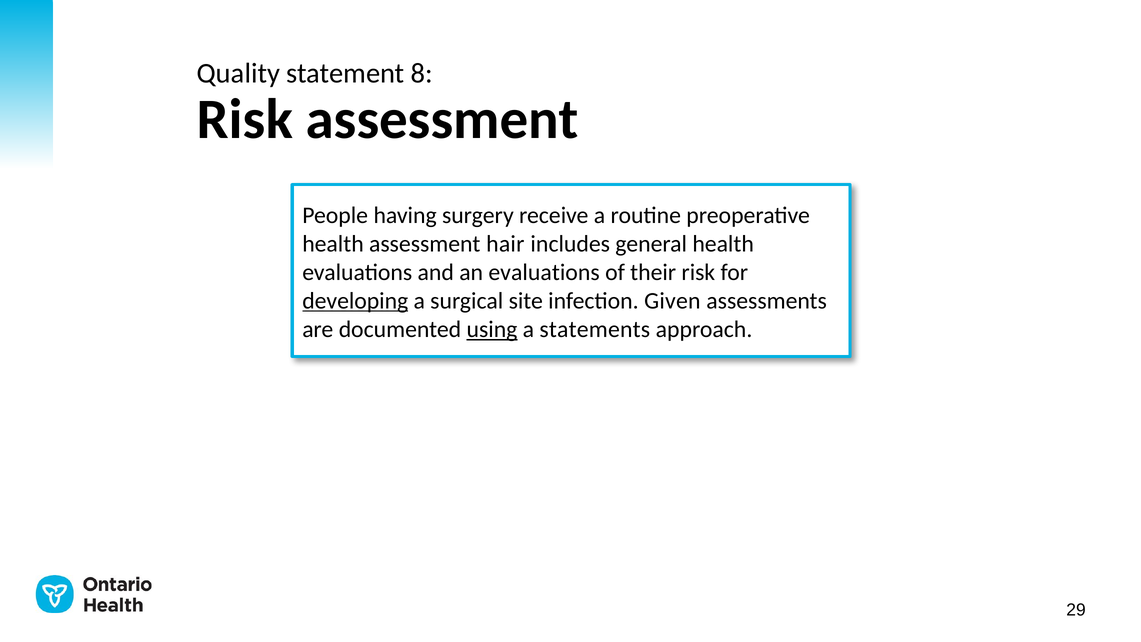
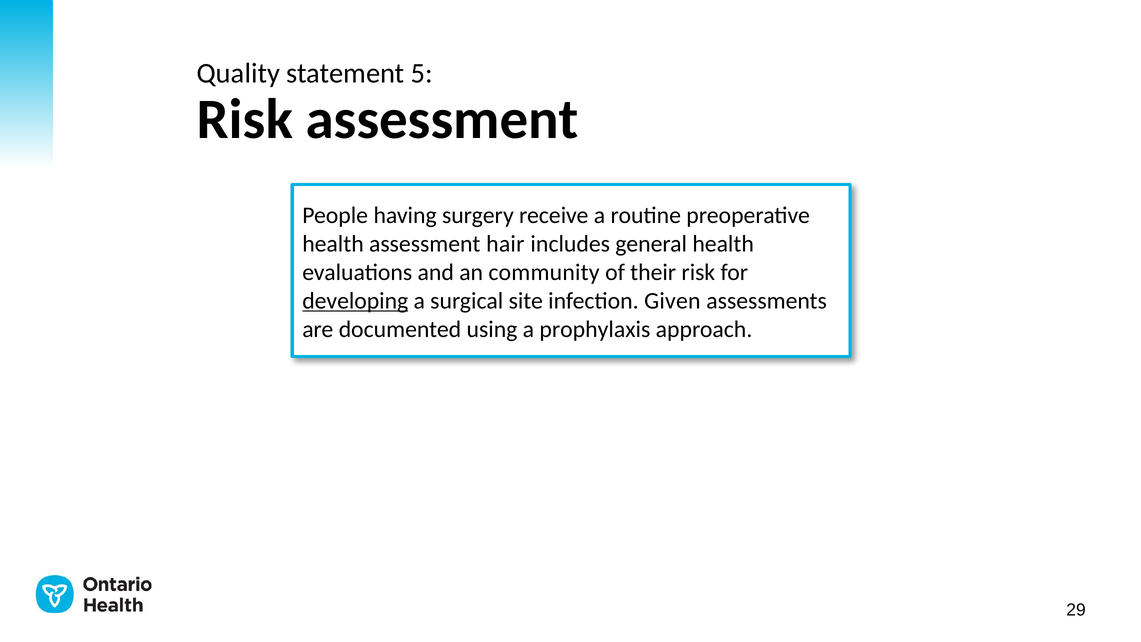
8: 8 -> 5 (422, 73)
an evaluations: evaluations -> community (544, 272)
using underline: present -> none (492, 329)
statements: statements -> prophylaxis (595, 329)
